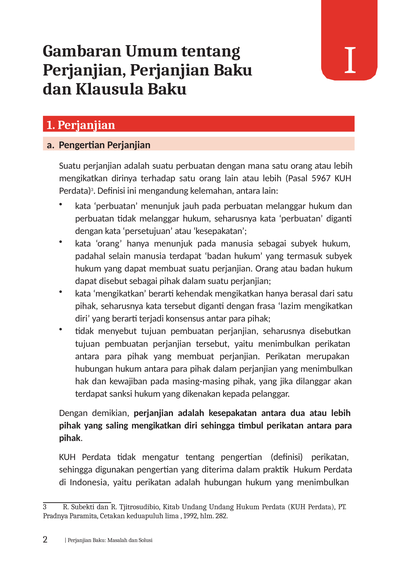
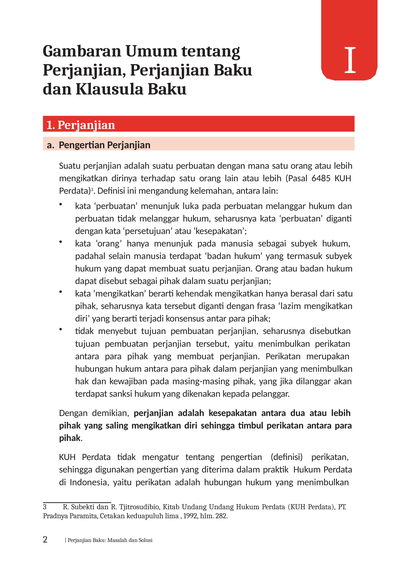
5967: 5967 -> 6485 (321, 178)
jauh: jauh -> luka (191, 206)
